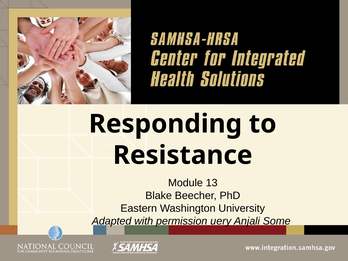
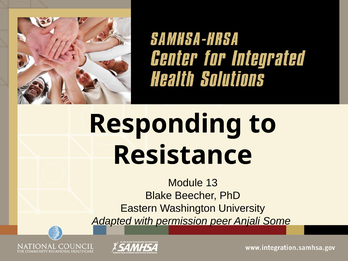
uery: uery -> peer (221, 221)
